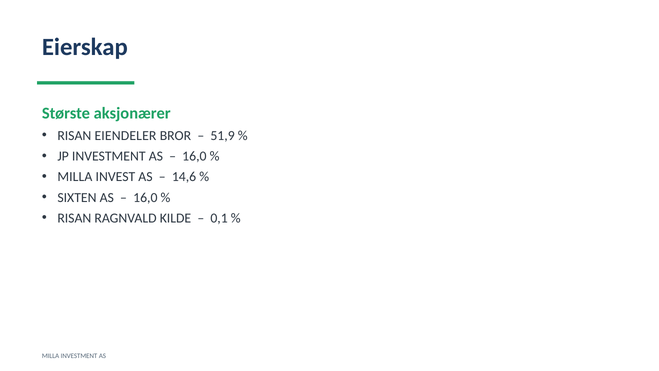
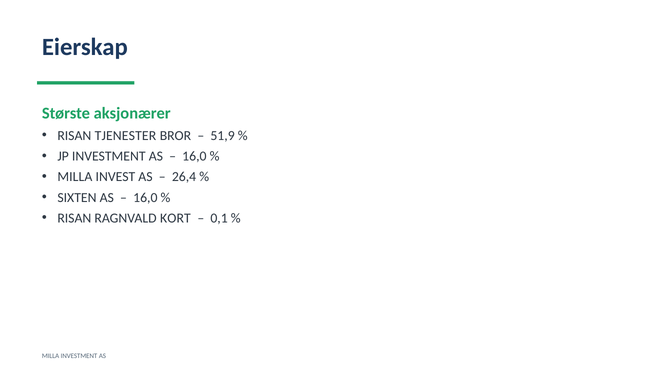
EIENDELER: EIENDELER -> TJENESTER (125, 136)
14,6: 14,6 -> 26,4 (184, 177)
KILDE: KILDE -> KORT (175, 218)
